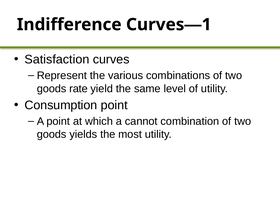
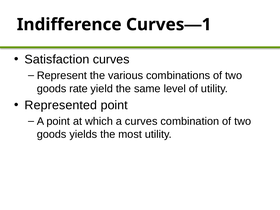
Consumption: Consumption -> Represented (61, 105)
a cannot: cannot -> curves (141, 121)
